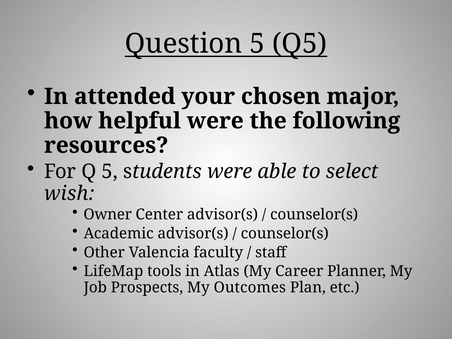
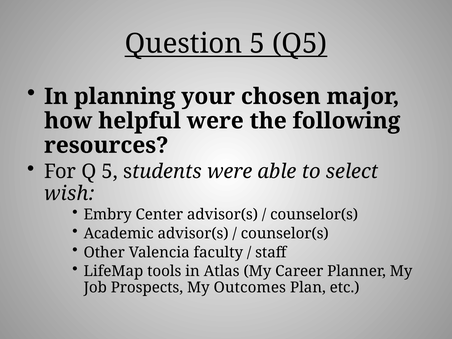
attended: attended -> planning (125, 97)
Owner: Owner -> Embry (108, 214)
